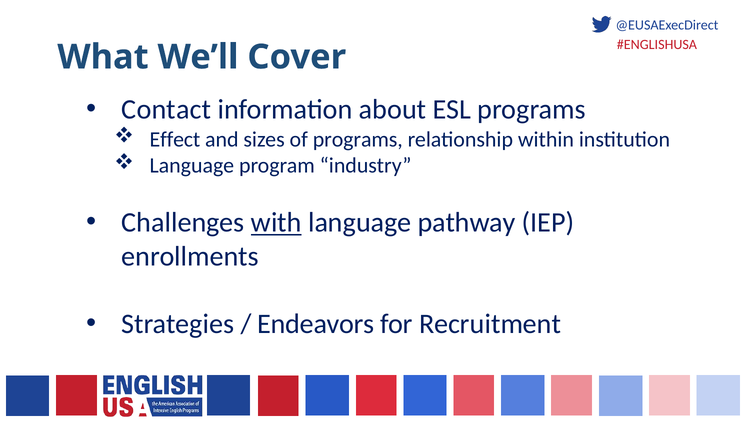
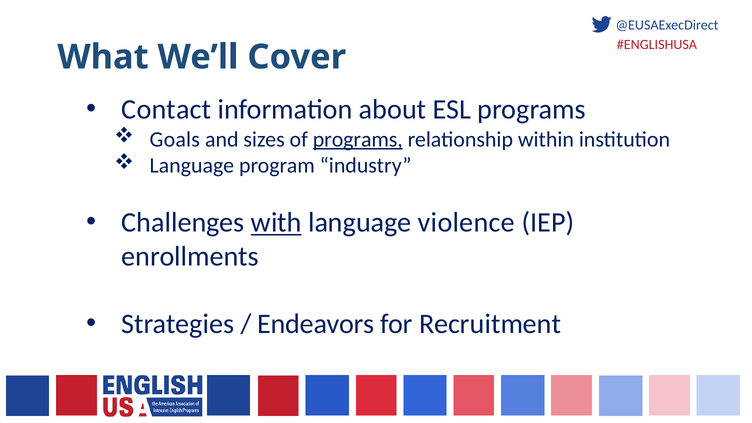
Effect: Effect -> Goals (175, 139)
programs underline: none -> present (358, 139)
pathway: pathway -> violence (466, 223)
